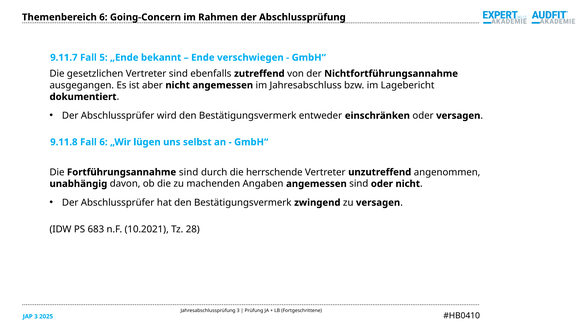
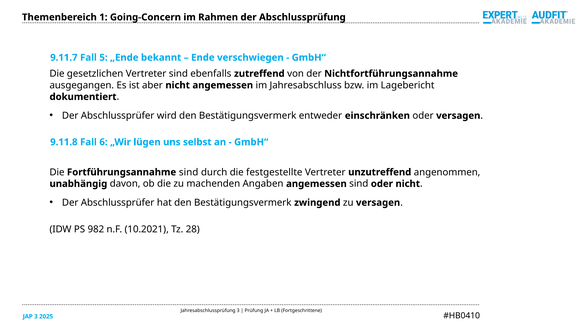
Themenbereich 6: 6 -> 1 (103, 17)
herrschende: herrschende -> festgestellte (274, 172)
683: 683 -> 982 (96, 230)
